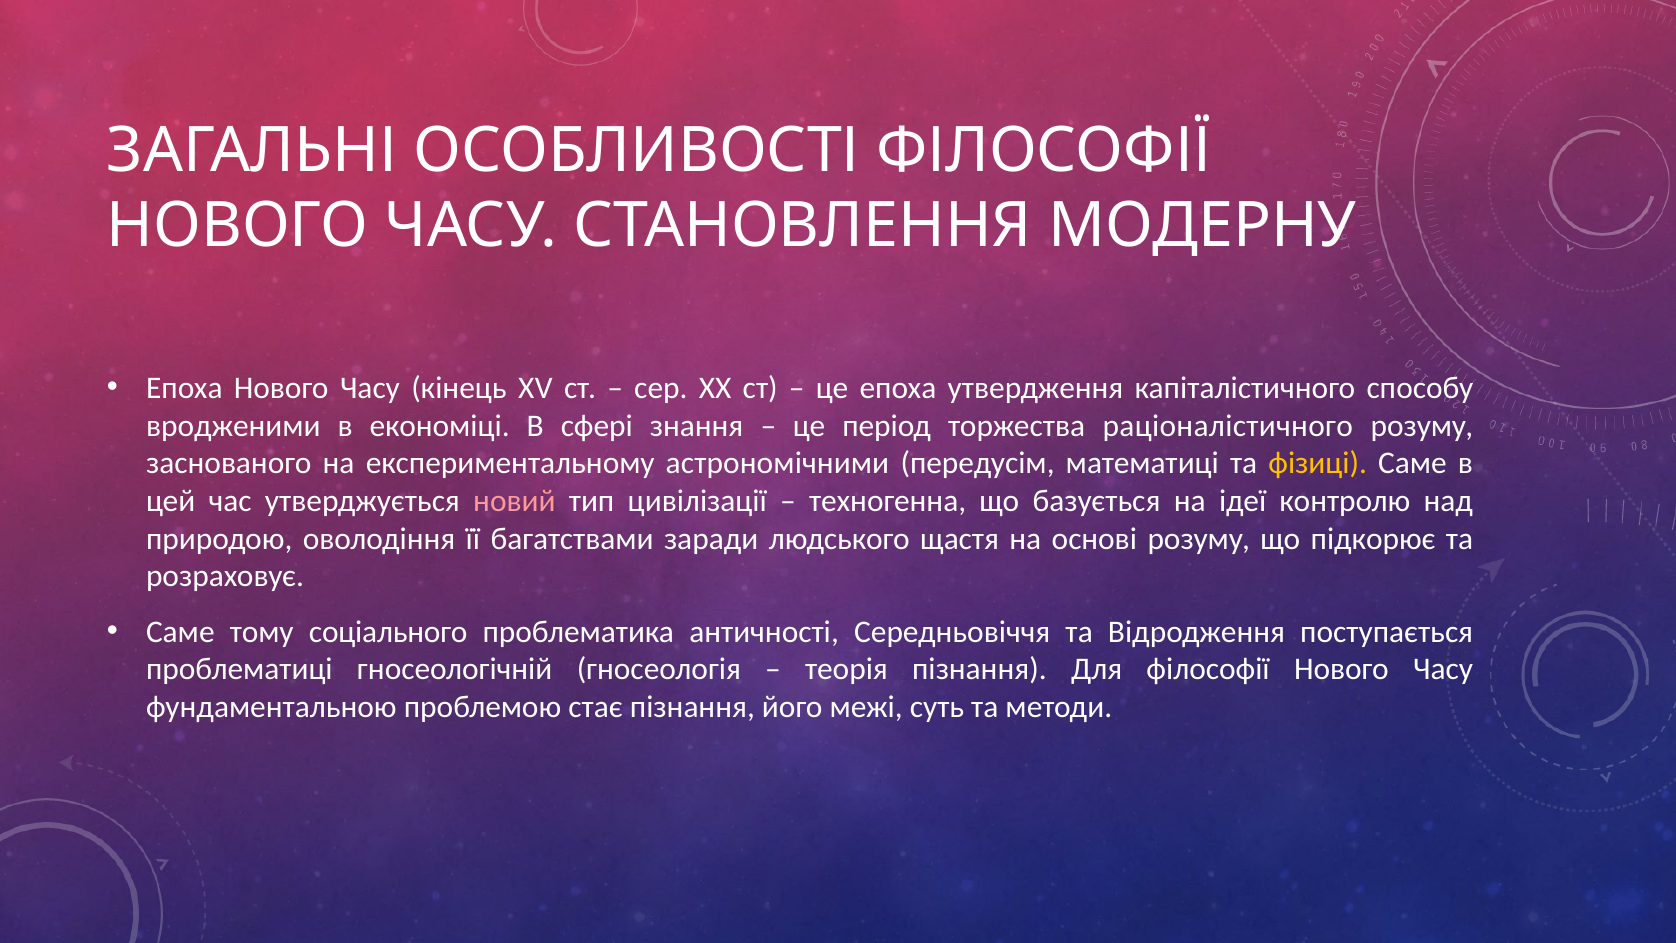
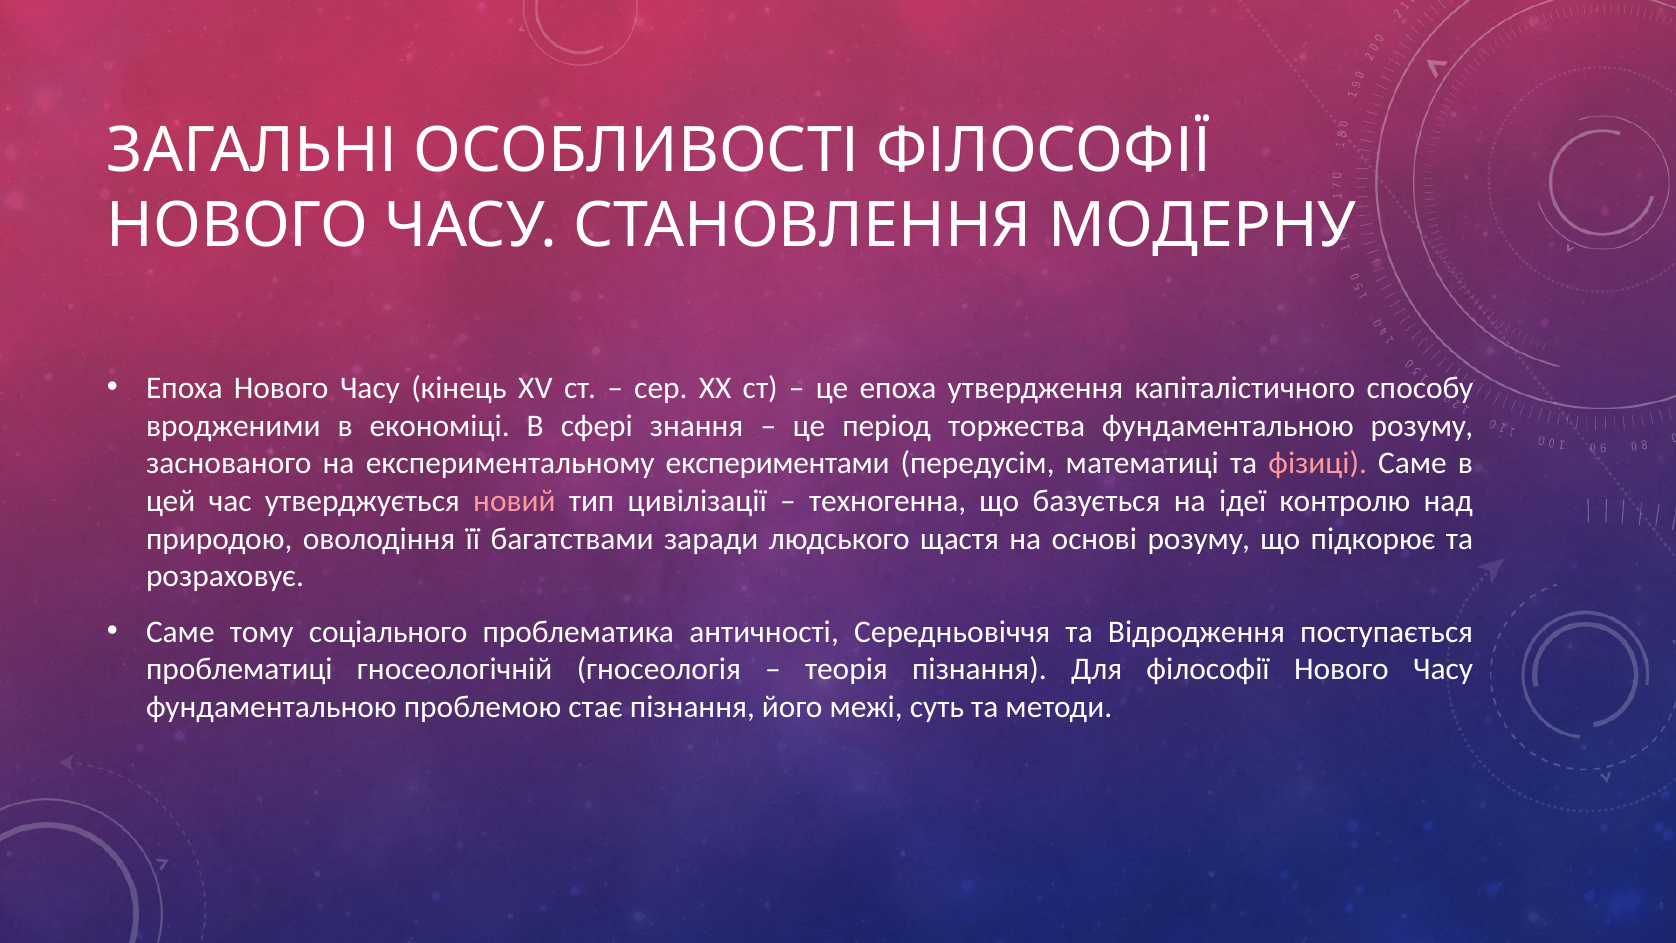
торжества раціоналістичного: раціоналістичного -> фундаментальною (1228, 426)
астрономічними: астрономічними -> експериментами (778, 463)
фізиці colour: yellow -> pink (1318, 463)
